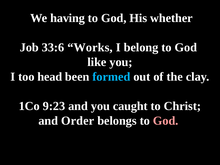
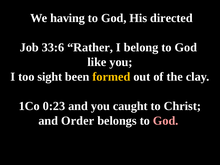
whether: whether -> directed (171, 18)
Works: Works -> Rather (90, 47)
head: head -> sight (50, 77)
formed colour: light blue -> yellow (111, 77)
9:23: 9:23 -> 0:23 (54, 106)
